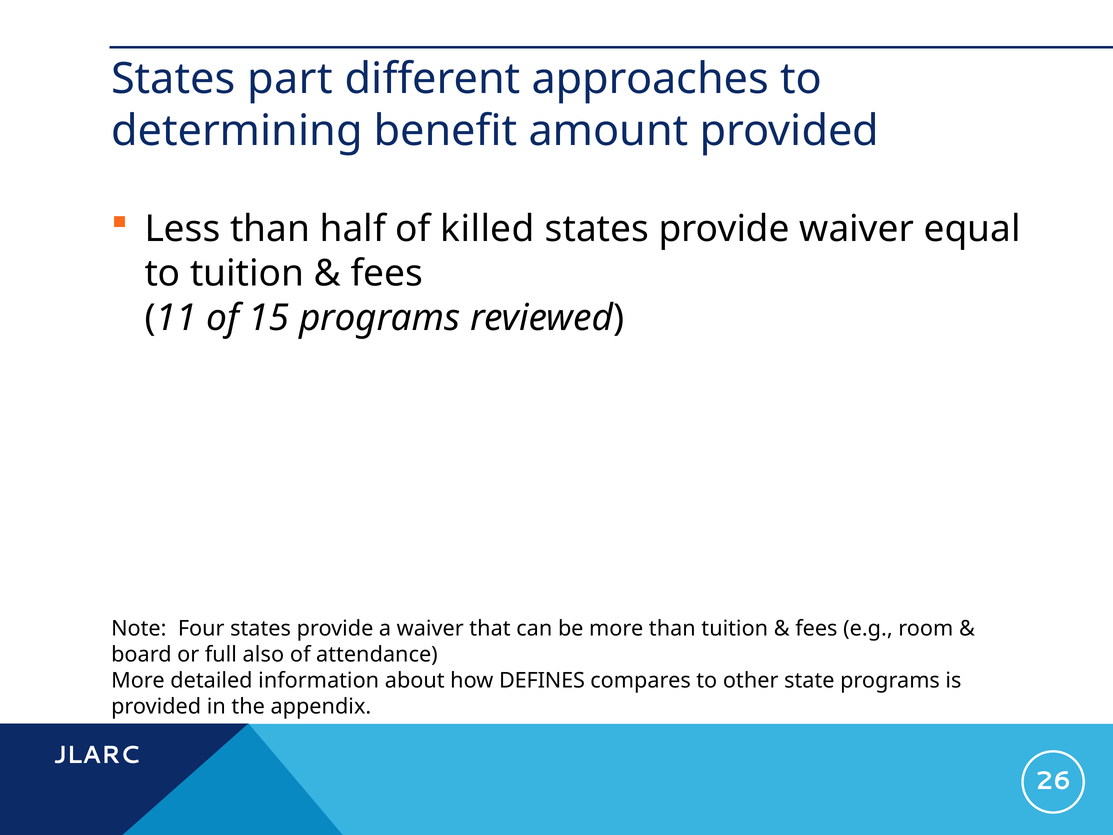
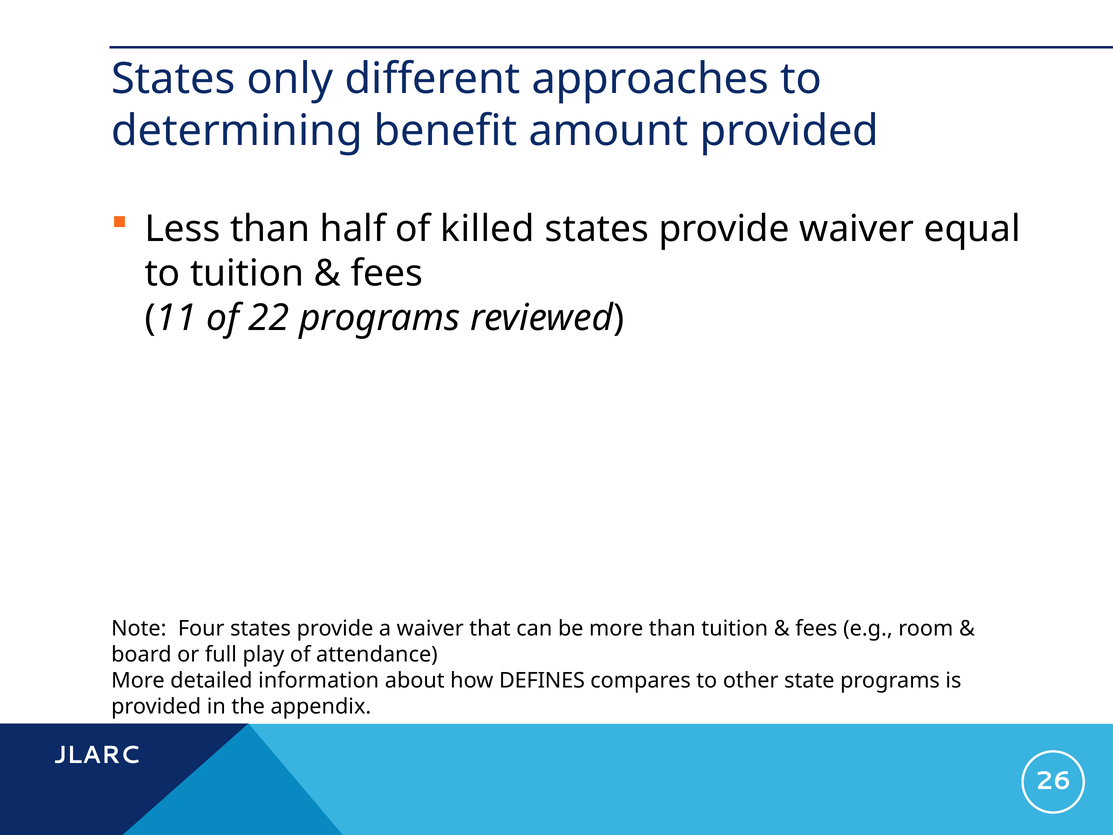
part: part -> only (290, 79)
15: 15 -> 22 (269, 318)
also: also -> play (263, 654)
